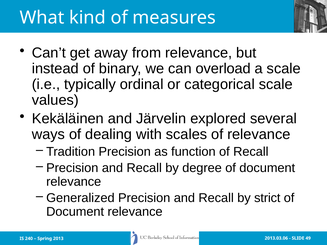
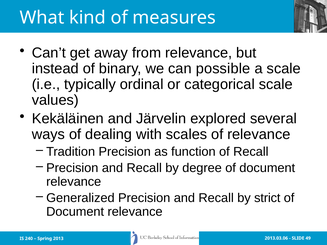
overload: overload -> possible (223, 69)
